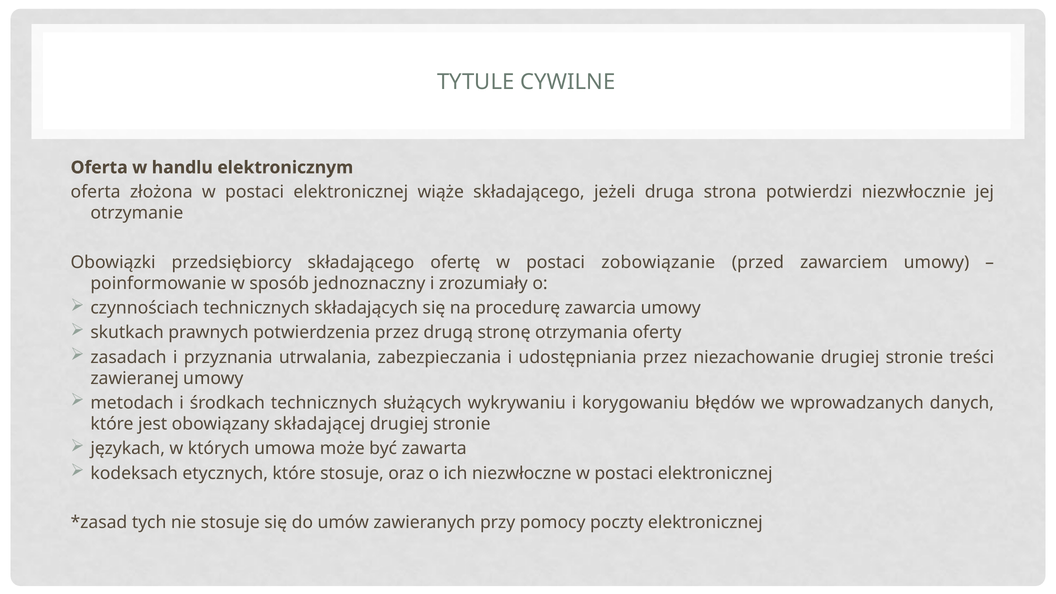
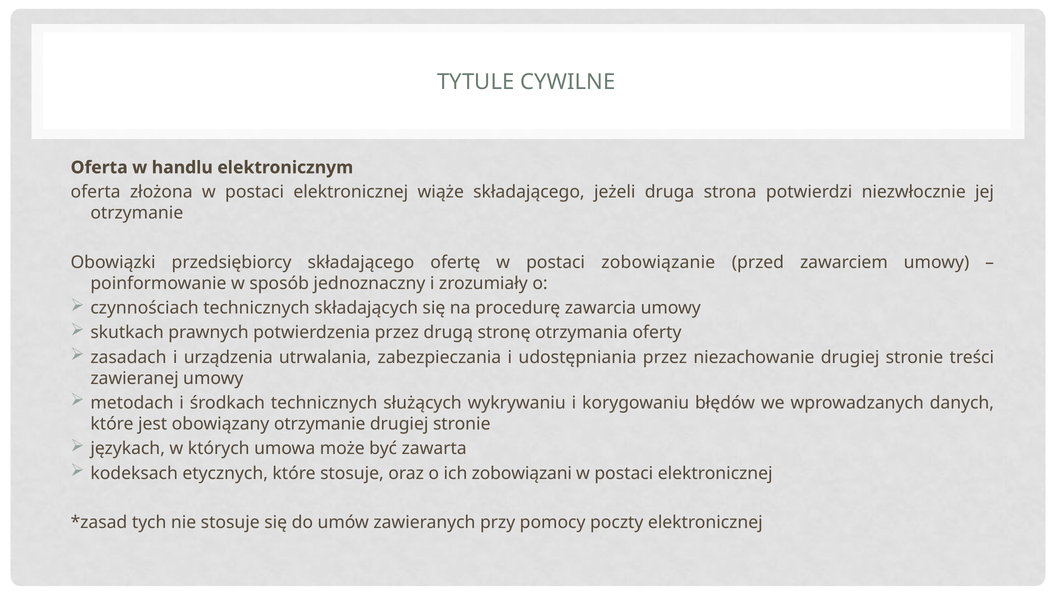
przyznania: przyznania -> urządzenia (228, 357)
obowiązany składającej: składającej -> otrzymanie (320, 424)
niezwłoczne: niezwłoczne -> zobowiązani (522, 473)
